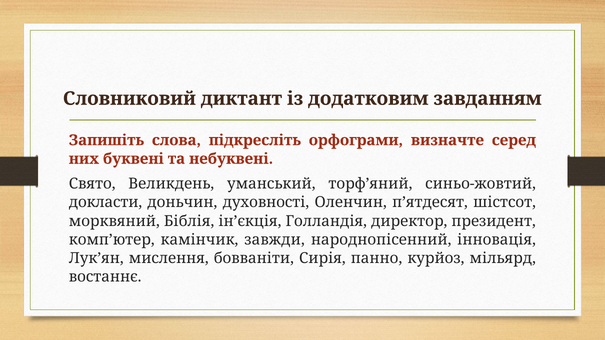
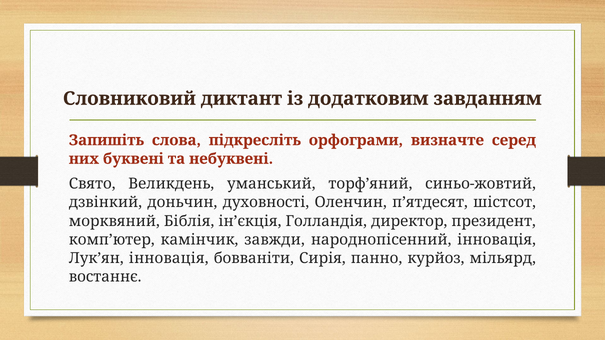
докласти: докласти -> дзвінкий (105, 203)
Лук’ян мислення: мислення -> інновація (169, 258)
